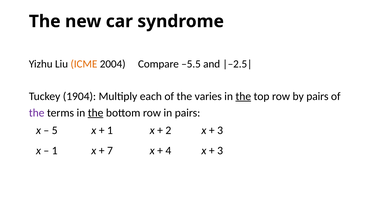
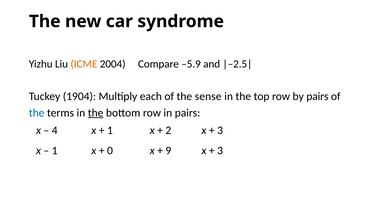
–5.5: –5.5 -> –5.9 (191, 64)
varies: varies -> sense (208, 96)
the underline: present -> none (243, 96)
the colour: purple -> blue (37, 113)
5: 5 -> 4 (55, 131)
7: 7 -> 0 (110, 151)
4: 4 -> 9 (168, 151)
